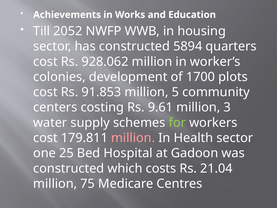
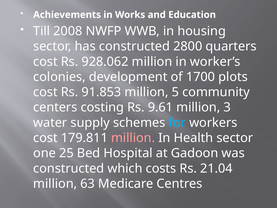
2052: 2052 -> 2008 (68, 31)
5894: 5894 -> 2800 (188, 46)
for colour: light green -> light blue (177, 123)
75: 75 -> 63 (88, 183)
